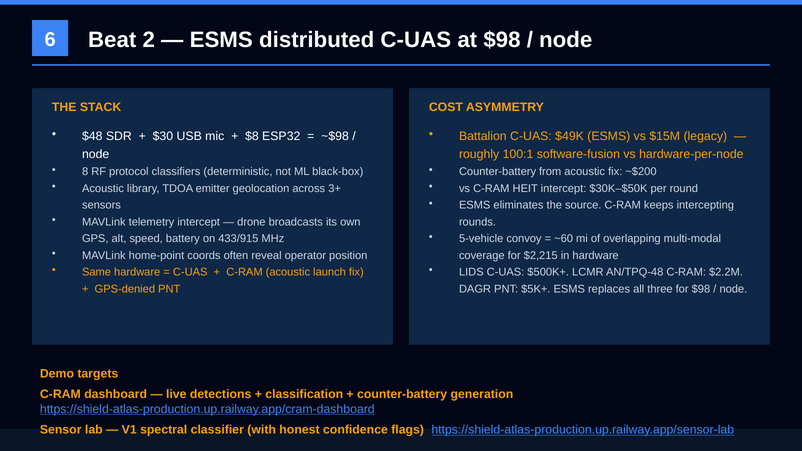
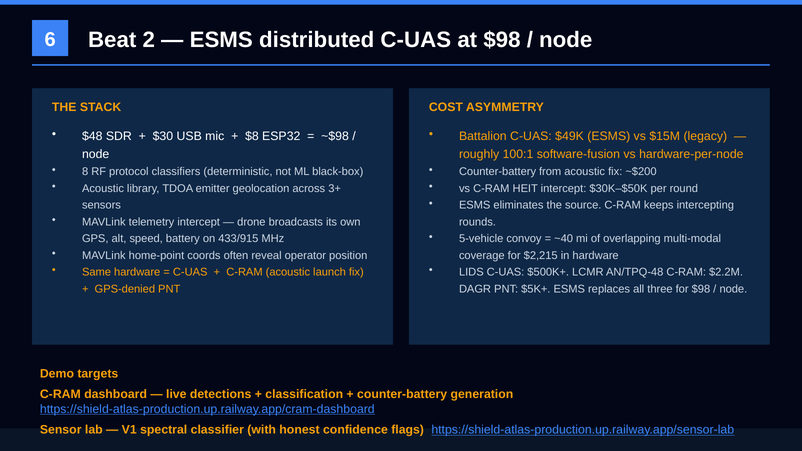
~60: ~60 -> ~40 (564, 239)
